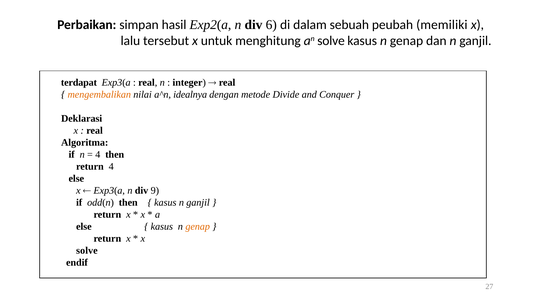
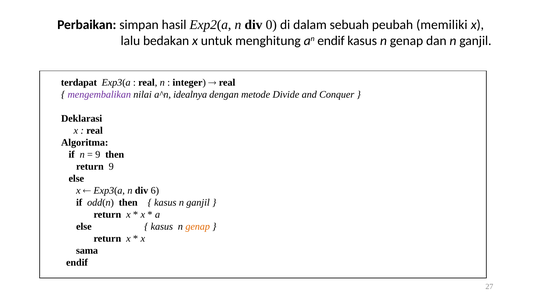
6: 6 -> 0 (271, 25)
tersebut: tersebut -> bedakan (166, 41)
an solve: solve -> endif (331, 41)
mengembalikan colour: orange -> purple (99, 95)
4: 4 -> 9 (98, 155)
return 4: 4 -> 9 (111, 167)
9: 9 -> 6 (155, 191)
solve: solve -> sama (87, 251)
